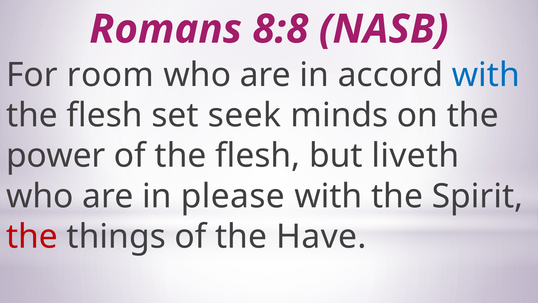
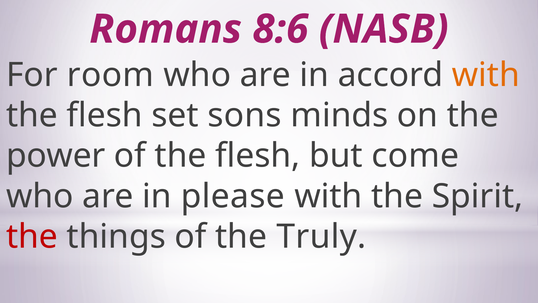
8:8: 8:8 -> 8:6 (280, 29)
with colour: blue -> orange (486, 75)
seek: seek -> sons (245, 115)
liveth: liveth -> come (415, 156)
Have: Have -> Truly (321, 236)
